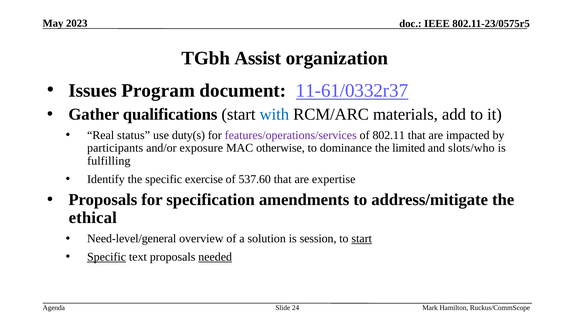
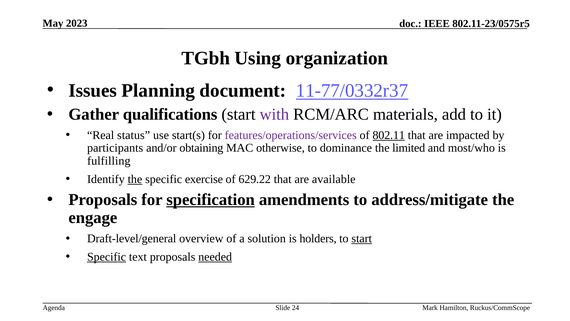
Assist: Assist -> Using (258, 58)
Program: Program -> Planning (158, 91)
11-61/0332r37: 11-61/0332r37 -> 11-77/0332r37 (352, 91)
with colour: blue -> purple (274, 114)
duty(s: duty(s -> start(s (188, 135)
802.11 underline: none -> present (389, 135)
exposure: exposure -> obtaining (201, 148)
slots/who: slots/who -> most/who (471, 148)
the underline: none -> present (135, 179)
537.60: 537.60 -> 629.22 (255, 179)
expertise: expertise -> available (334, 179)
specification underline: none -> present (211, 200)
ethical: ethical -> engage (93, 218)
Need-level/general: Need-level/general -> Draft-level/general (132, 238)
session: session -> holders (318, 238)
